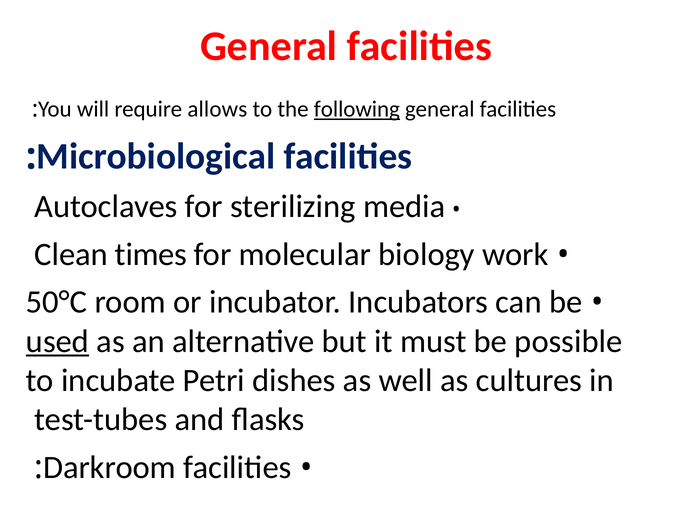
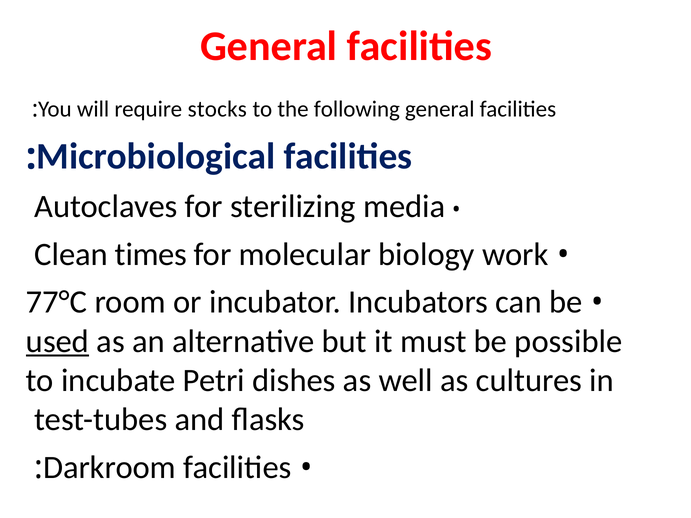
allows: allows -> stocks (217, 109)
following underline: present -> none (357, 109)
50°C: 50°C -> 77°C (57, 302)
